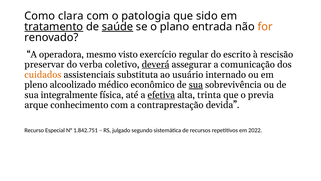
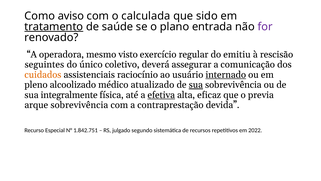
clara: clara -> aviso (71, 16)
patologia: patologia -> calculada (146, 16)
saúde underline: present -> none (118, 27)
for colour: orange -> purple (265, 27)
escrito: escrito -> emitiu (237, 54)
preservar: preservar -> seguintes (44, 64)
verba: verba -> único (91, 64)
deverá underline: present -> none (156, 64)
substituta: substituta -> raciocínio (138, 74)
internado underline: none -> present (226, 74)
econômico: econômico -> atualizado (152, 85)
trinta: trinta -> eficaz (209, 95)
arque conhecimento: conhecimento -> sobrevivência (79, 105)
